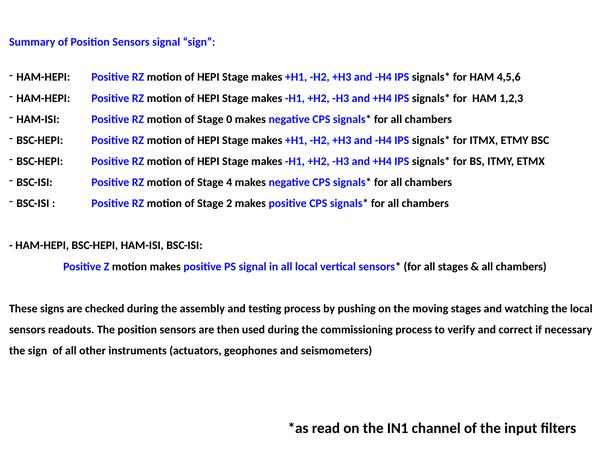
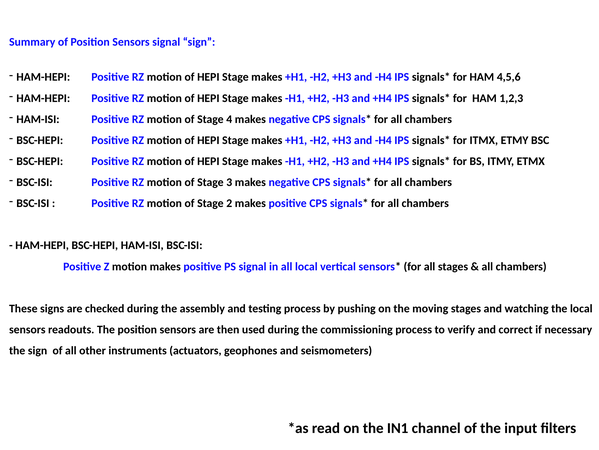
0: 0 -> 4 (229, 119)
4: 4 -> 3 (229, 182)
